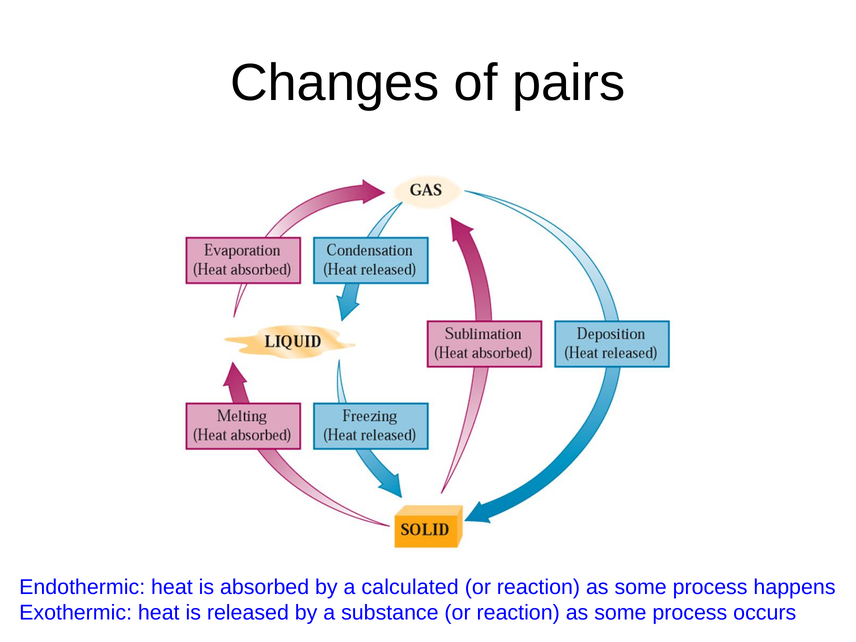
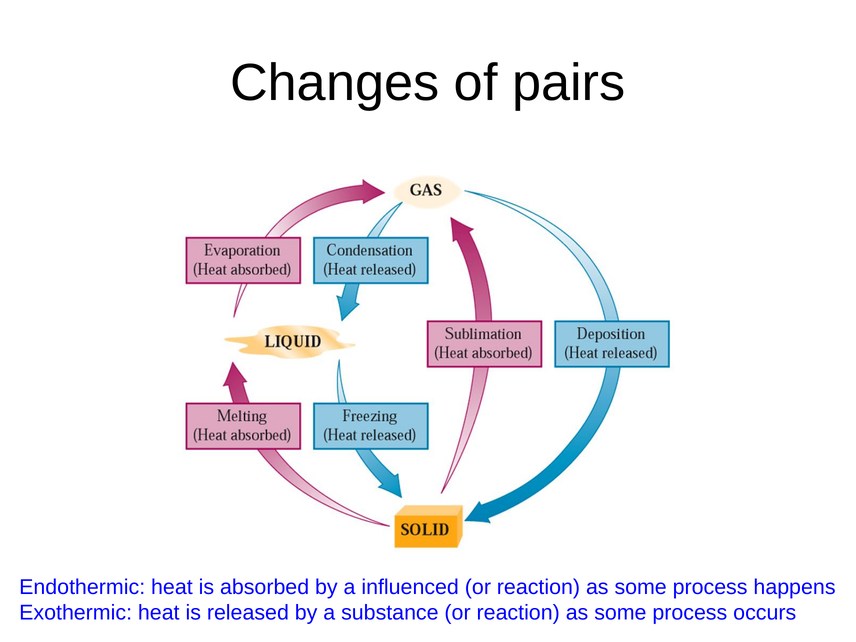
calculated: calculated -> influenced (410, 587)
